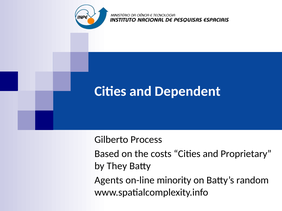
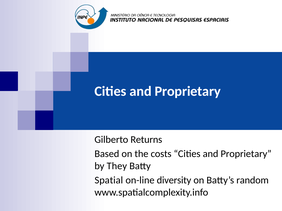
Dependent: Dependent -> Proprietary (188, 91)
Process: Process -> Returns (146, 140)
Agents: Agents -> Spatial (109, 181)
minority: minority -> diversity (174, 181)
